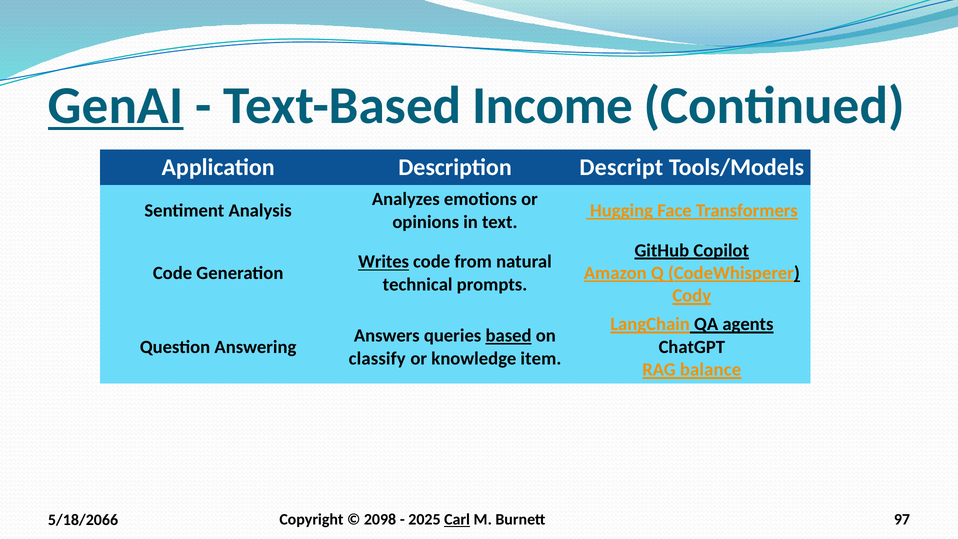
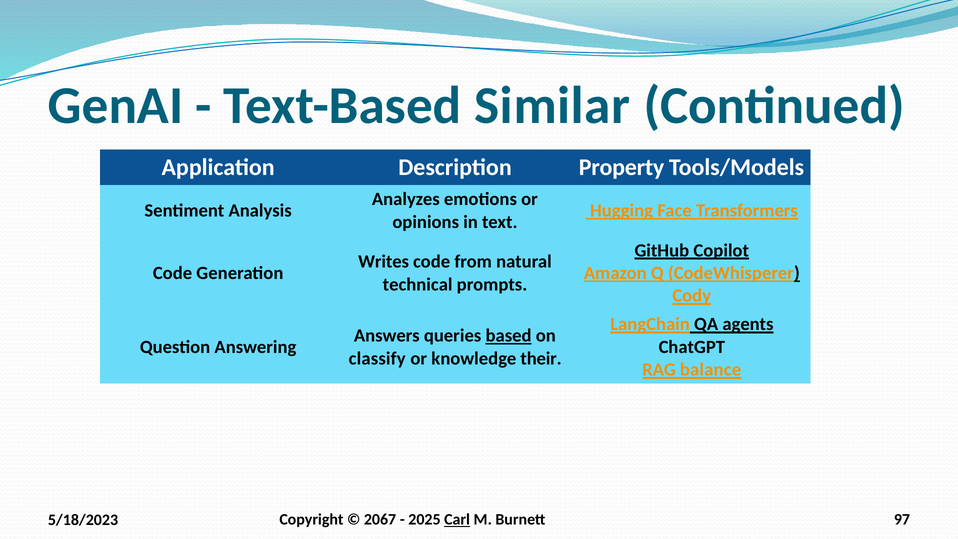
GenAI underline: present -> none (116, 106)
Income: Income -> Similar (552, 106)
Descript: Descript -> Property (622, 168)
Writes underline: present -> none (384, 262)
item: item -> their (541, 358)
2098: 2098 -> 2067 (380, 519)
5/18/2066: 5/18/2066 -> 5/18/2023 (83, 520)
